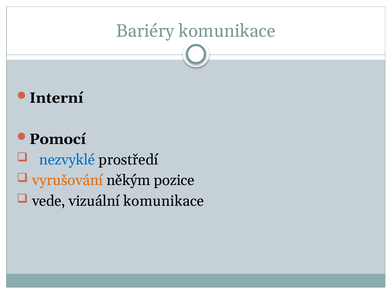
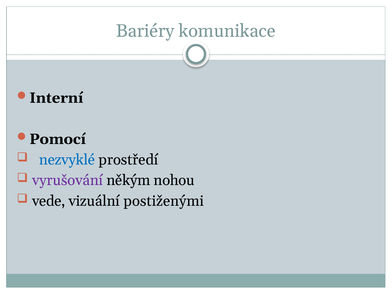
vyrušování colour: orange -> purple (68, 180)
pozice: pozice -> nohou (174, 180)
vizuální komunikace: komunikace -> postiženými (164, 201)
